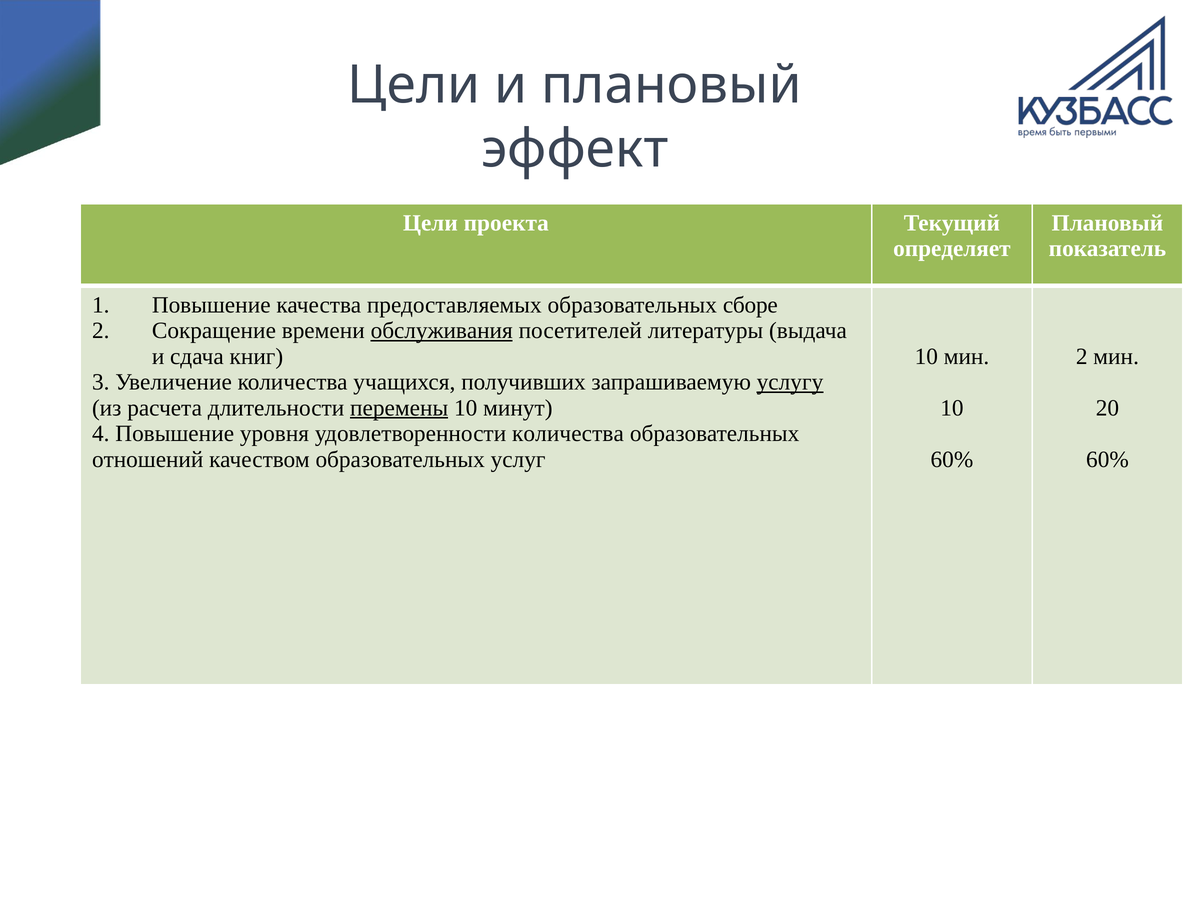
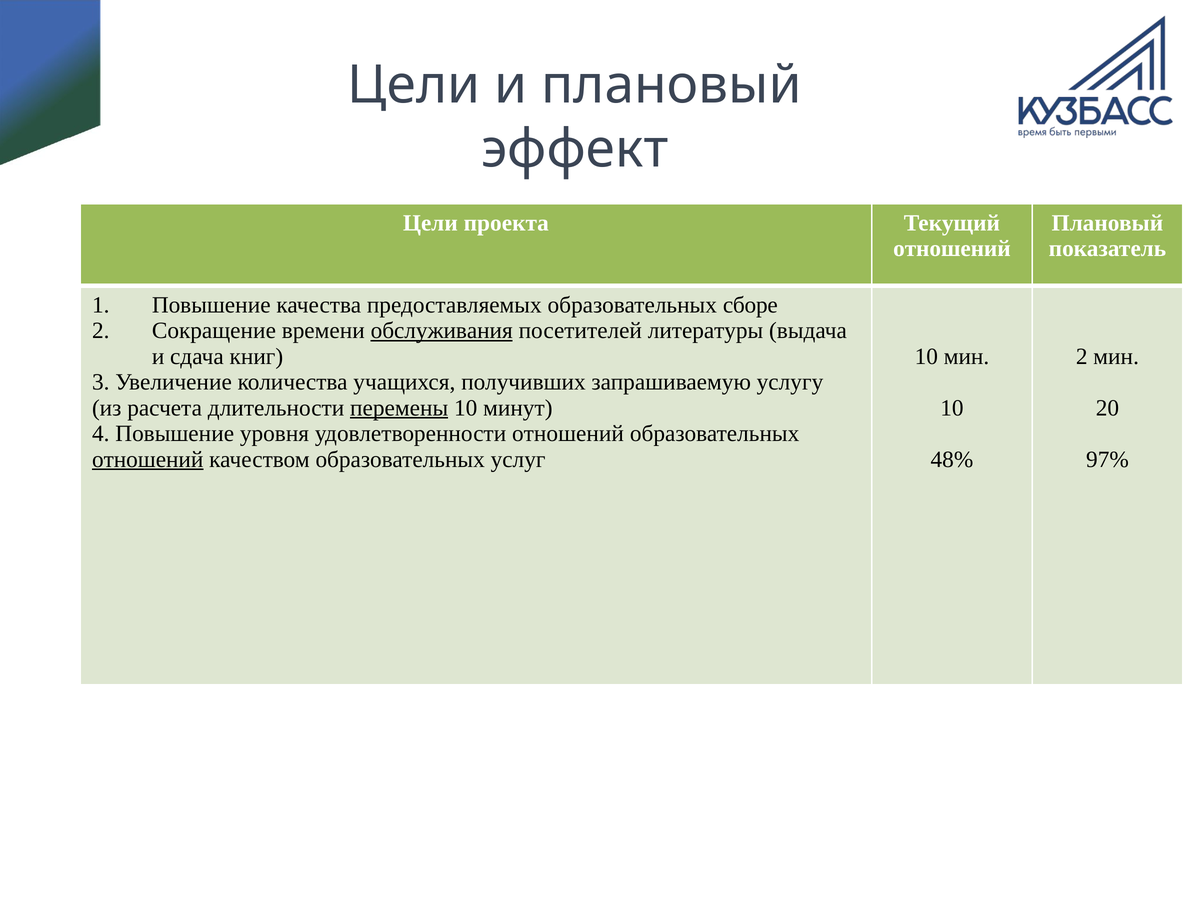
определяет: определяет -> отношений (952, 249)
услугу underline: present -> none (790, 382)
удовлетворенности количества: количества -> отношений (568, 433)
отношений underline: none -> present (148, 459)
60%: 60% -> 48% (952, 459)
60%: 60% -> 97% (1107, 459)
